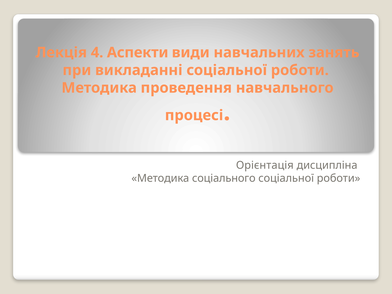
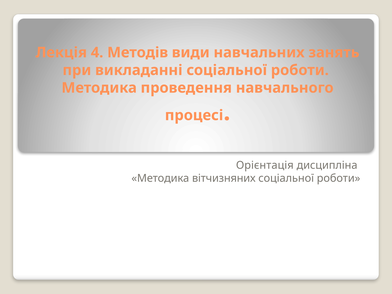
Аспекти: Аспекти -> Методів (138, 53)
соціального: соціального -> вітчизняних (224, 178)
